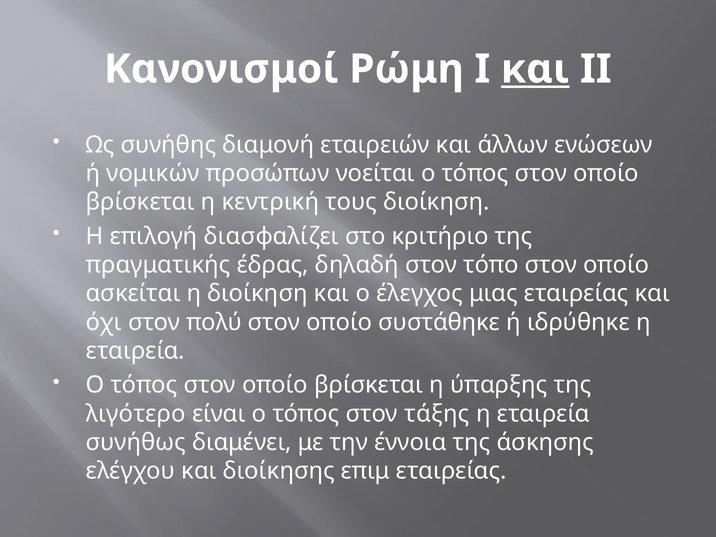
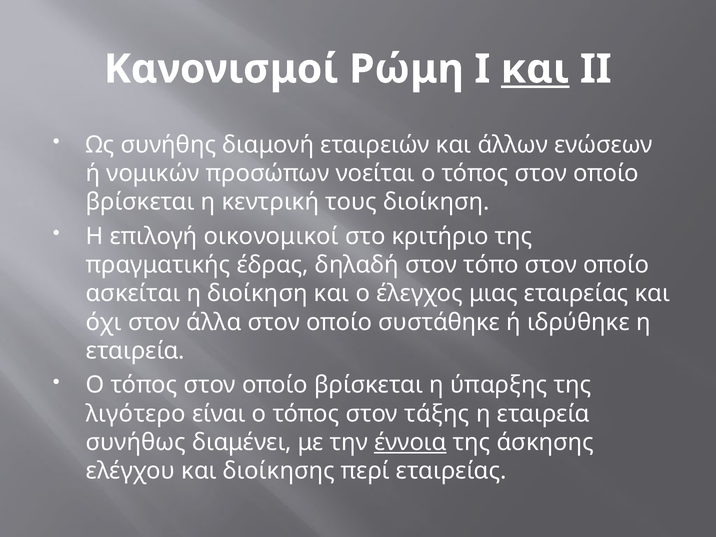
διασφαλίζει: διασφαλίζει -> οικονομικοί (271, 236)
πολύ: πολύ -> άλλα (214, 322)
έννοια underline: none -> present (410, 442)
επιμ: επιμ -> περί (365, 471)
